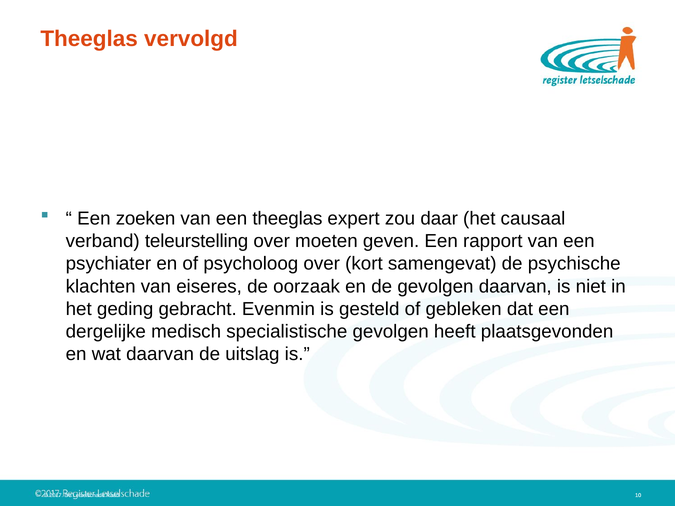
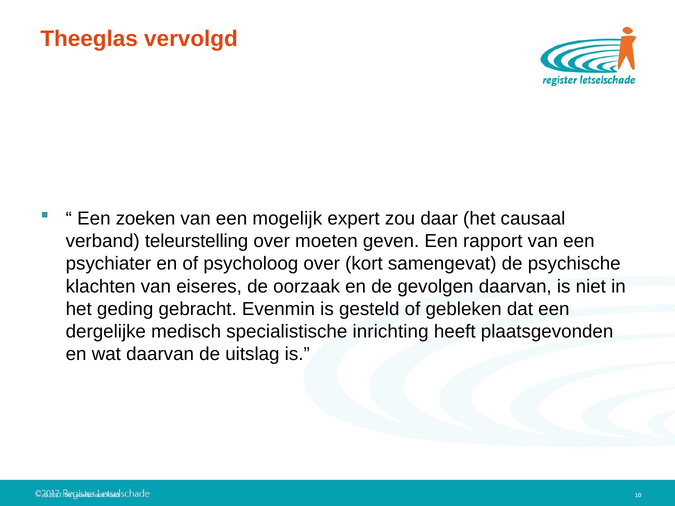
een theeglas: theeglas -> mogelijk (287, 219)
specialistische gevolgen: gevolgen -> inrichting (391, 332)
